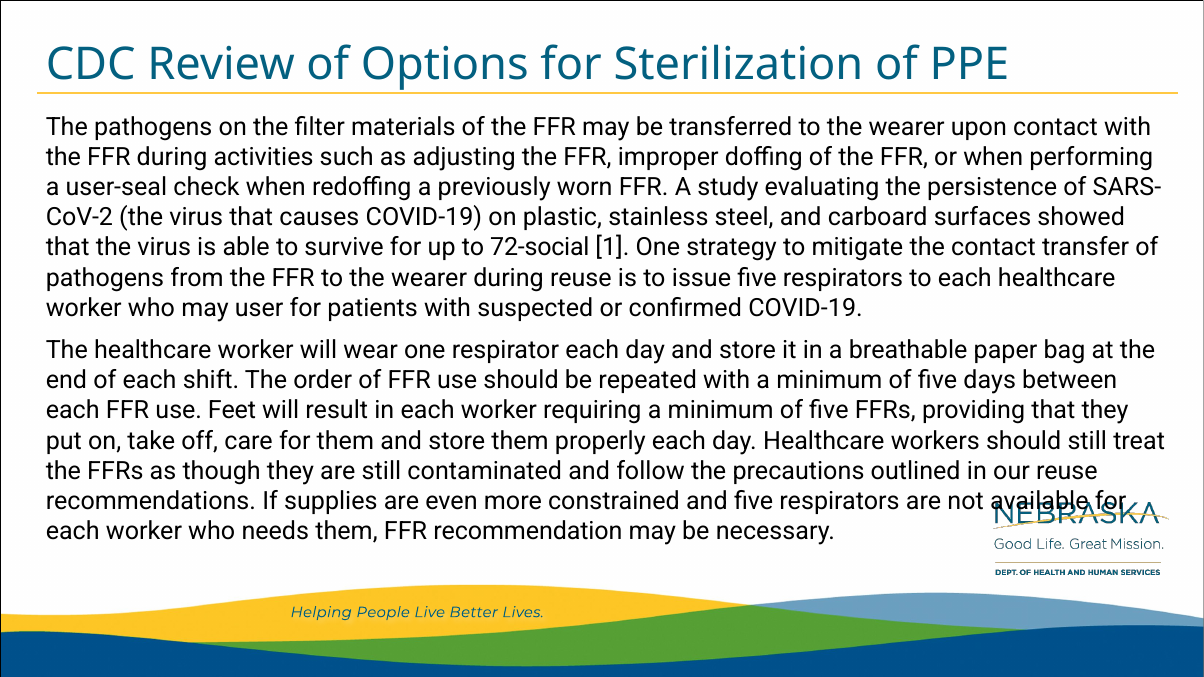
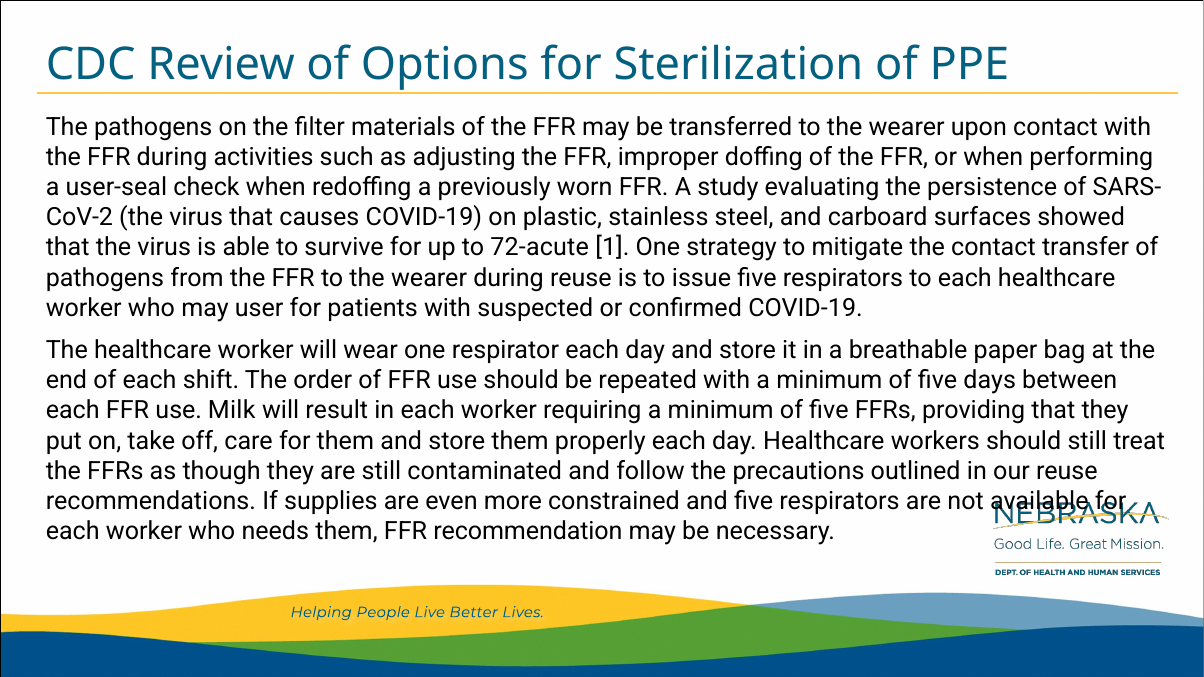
72-social: 72-social -> 72-acute (540, 248)
Feet: Feet -> Milk (232, 411)
